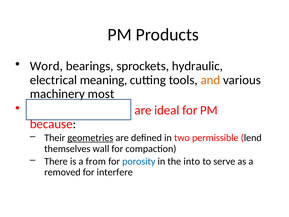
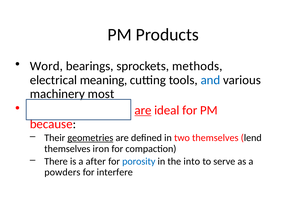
hydraulic: hydraulic -> methods (197, 66)
and colour: orange -> blue (210, 80)
are underline: none -> present (143, 110)
two permissible: permissible -> themselves (215, 138)
wall: wall -> iron (101, 149)
from: from -> after (96, 161)
removed: removed -> powders (62, 172)
